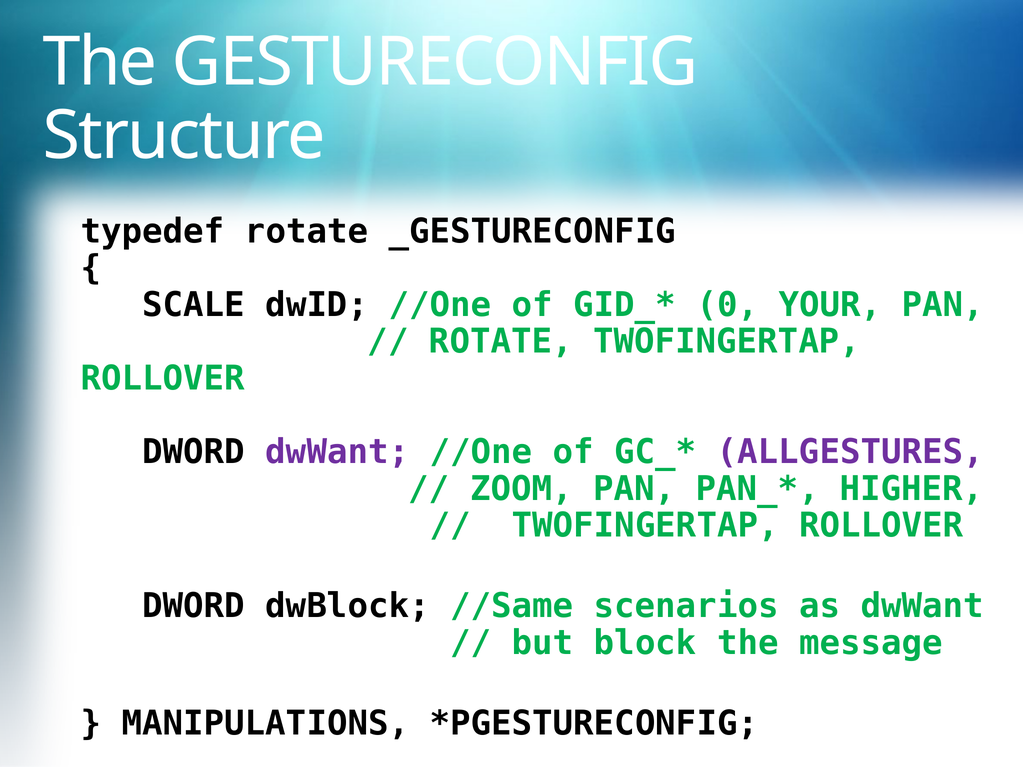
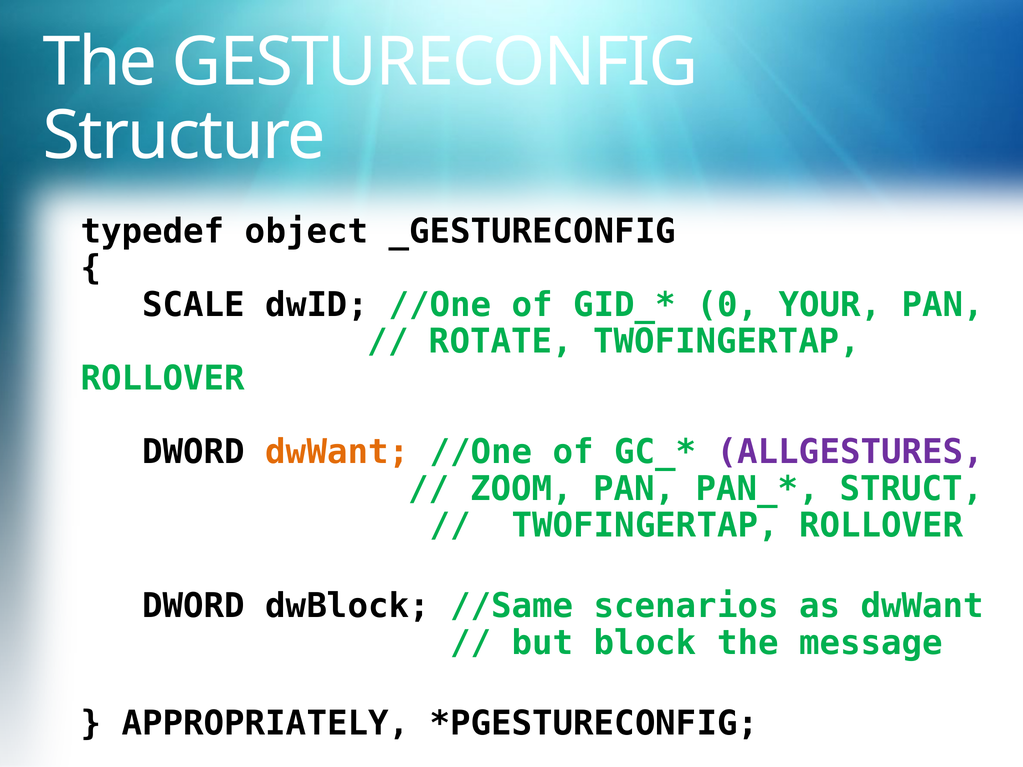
typedef rotate: rotate -> object (307, 231)
dwWant colour: purple -> orange (337, 452)
HIGHER: HIGHER -> STRUCT (911, 489)
MANIPULATIONS: MANIPULATIONS -> APPROPRIATELY (265, 724)
